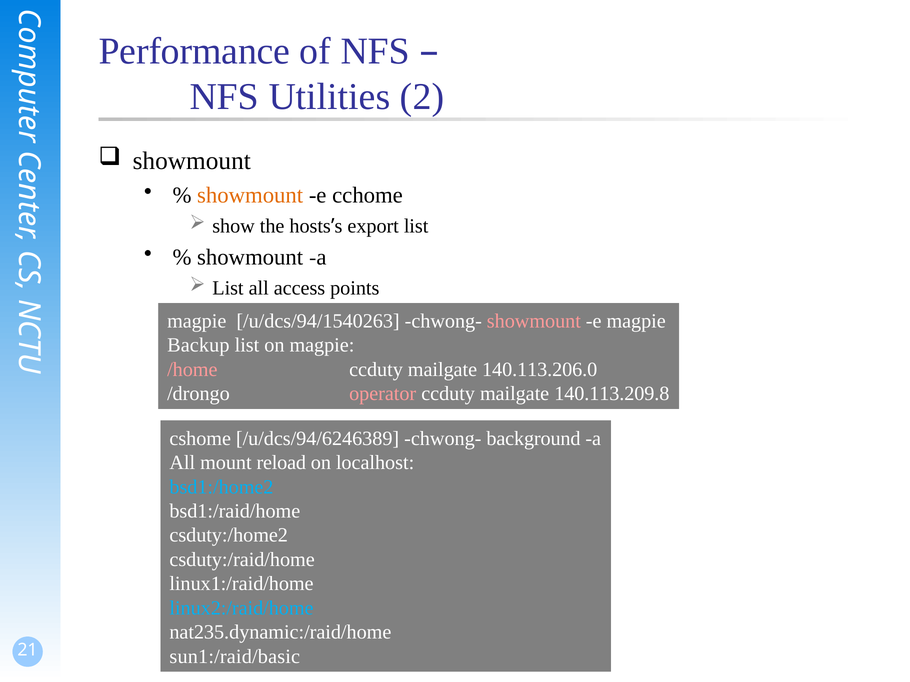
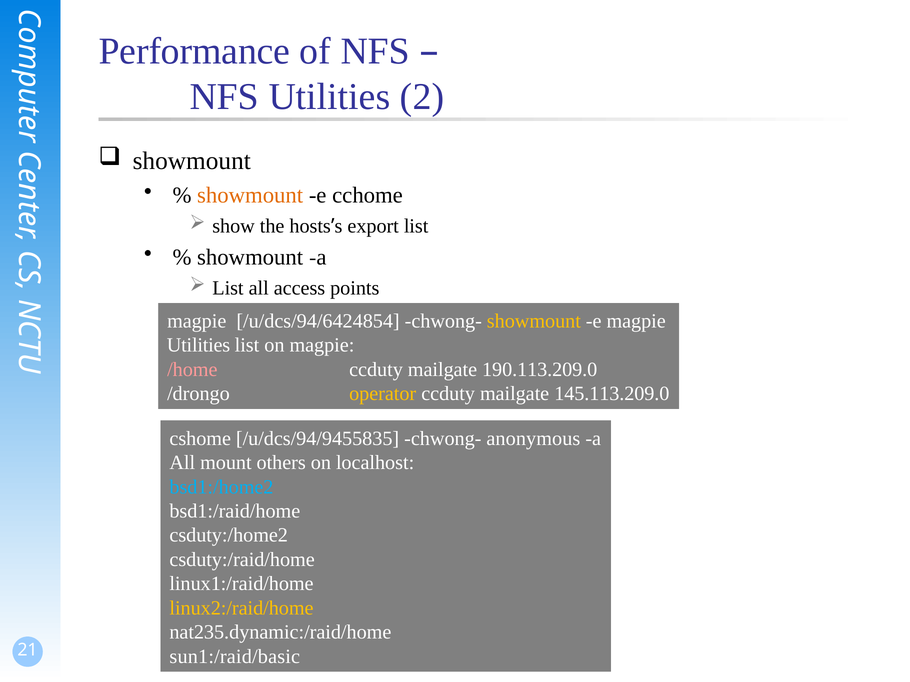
/u/dcs/94/1540263: /u/dcs/94/1540263 -> /u/dcs/94/6424854 (318, 321)
showmount colour: pink -> yellow (534, 321)
Backup: Backup -> Utilities (199, 346)
140.113.206.0: 140.113.206.0 -> 190.113.209.0 (540, 370)
operator colour: pink -> yellow (383, 394)
140.113.209.8: 140.113.209.8 -> 145.113.209.0 (612, 394)
/u/dcs/94/6246389: /u/dcs/94/6246389 -> /u/dcs/94/9455835 (318, 439)
background: background -> anonymous (533, 439)
reload: reload -> others (281, 463)
linux2:/raid/home colour: light blue -> yellow (242, 608)
